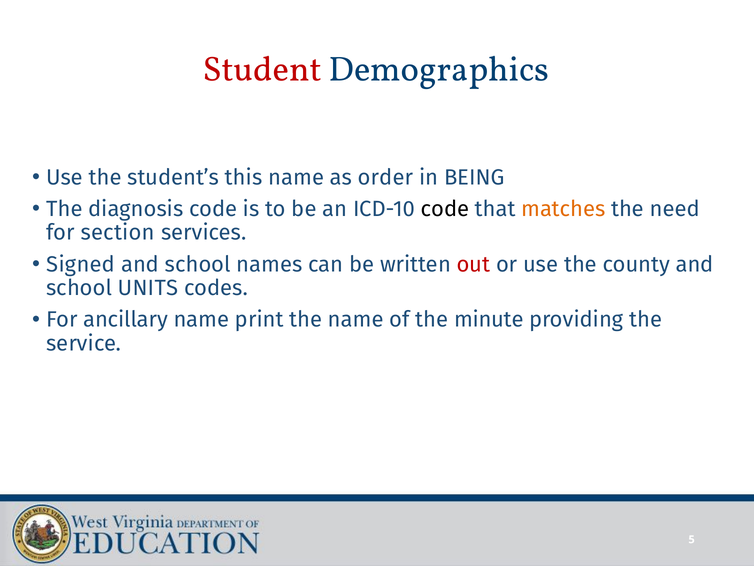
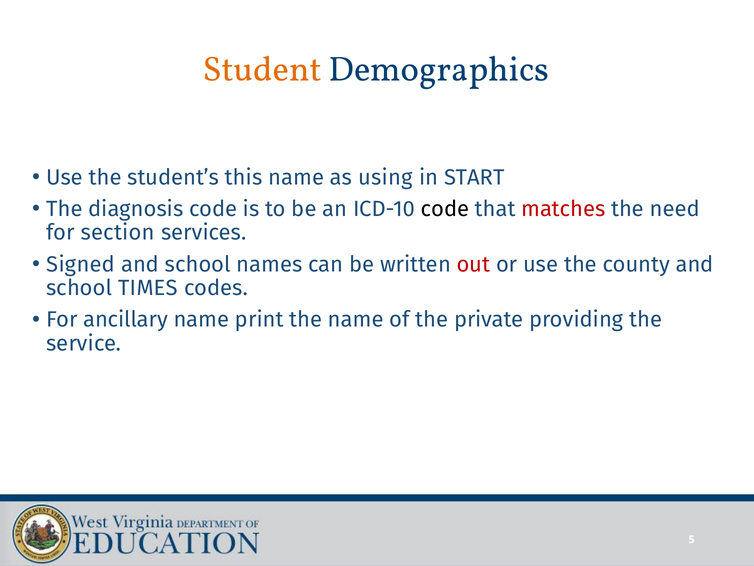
Student colour: red -> orange (262, 69)
order: order -> using (385, 177)
BEING: BEING -> START (474, 177)
matches colour: orange -> red (563, 209)
UNITS: UNITS -> TIMES (148, 288)
minute: minute -> private (489, 319)
